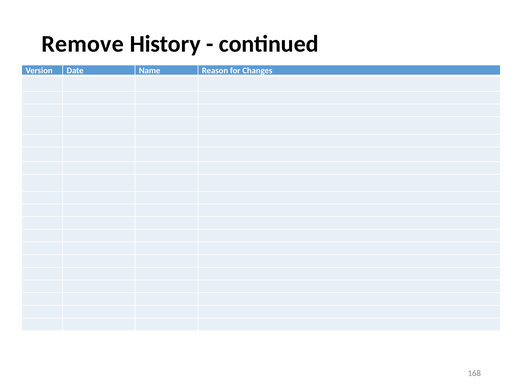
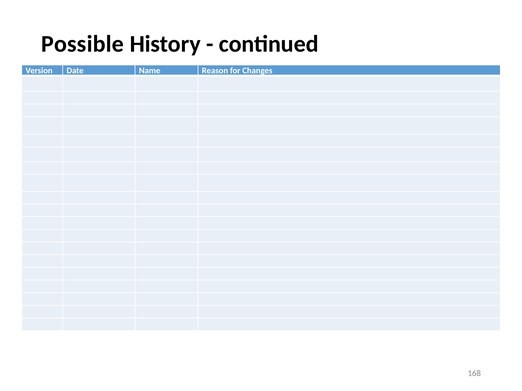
Remove: Remove -> Possible (83, 44)
